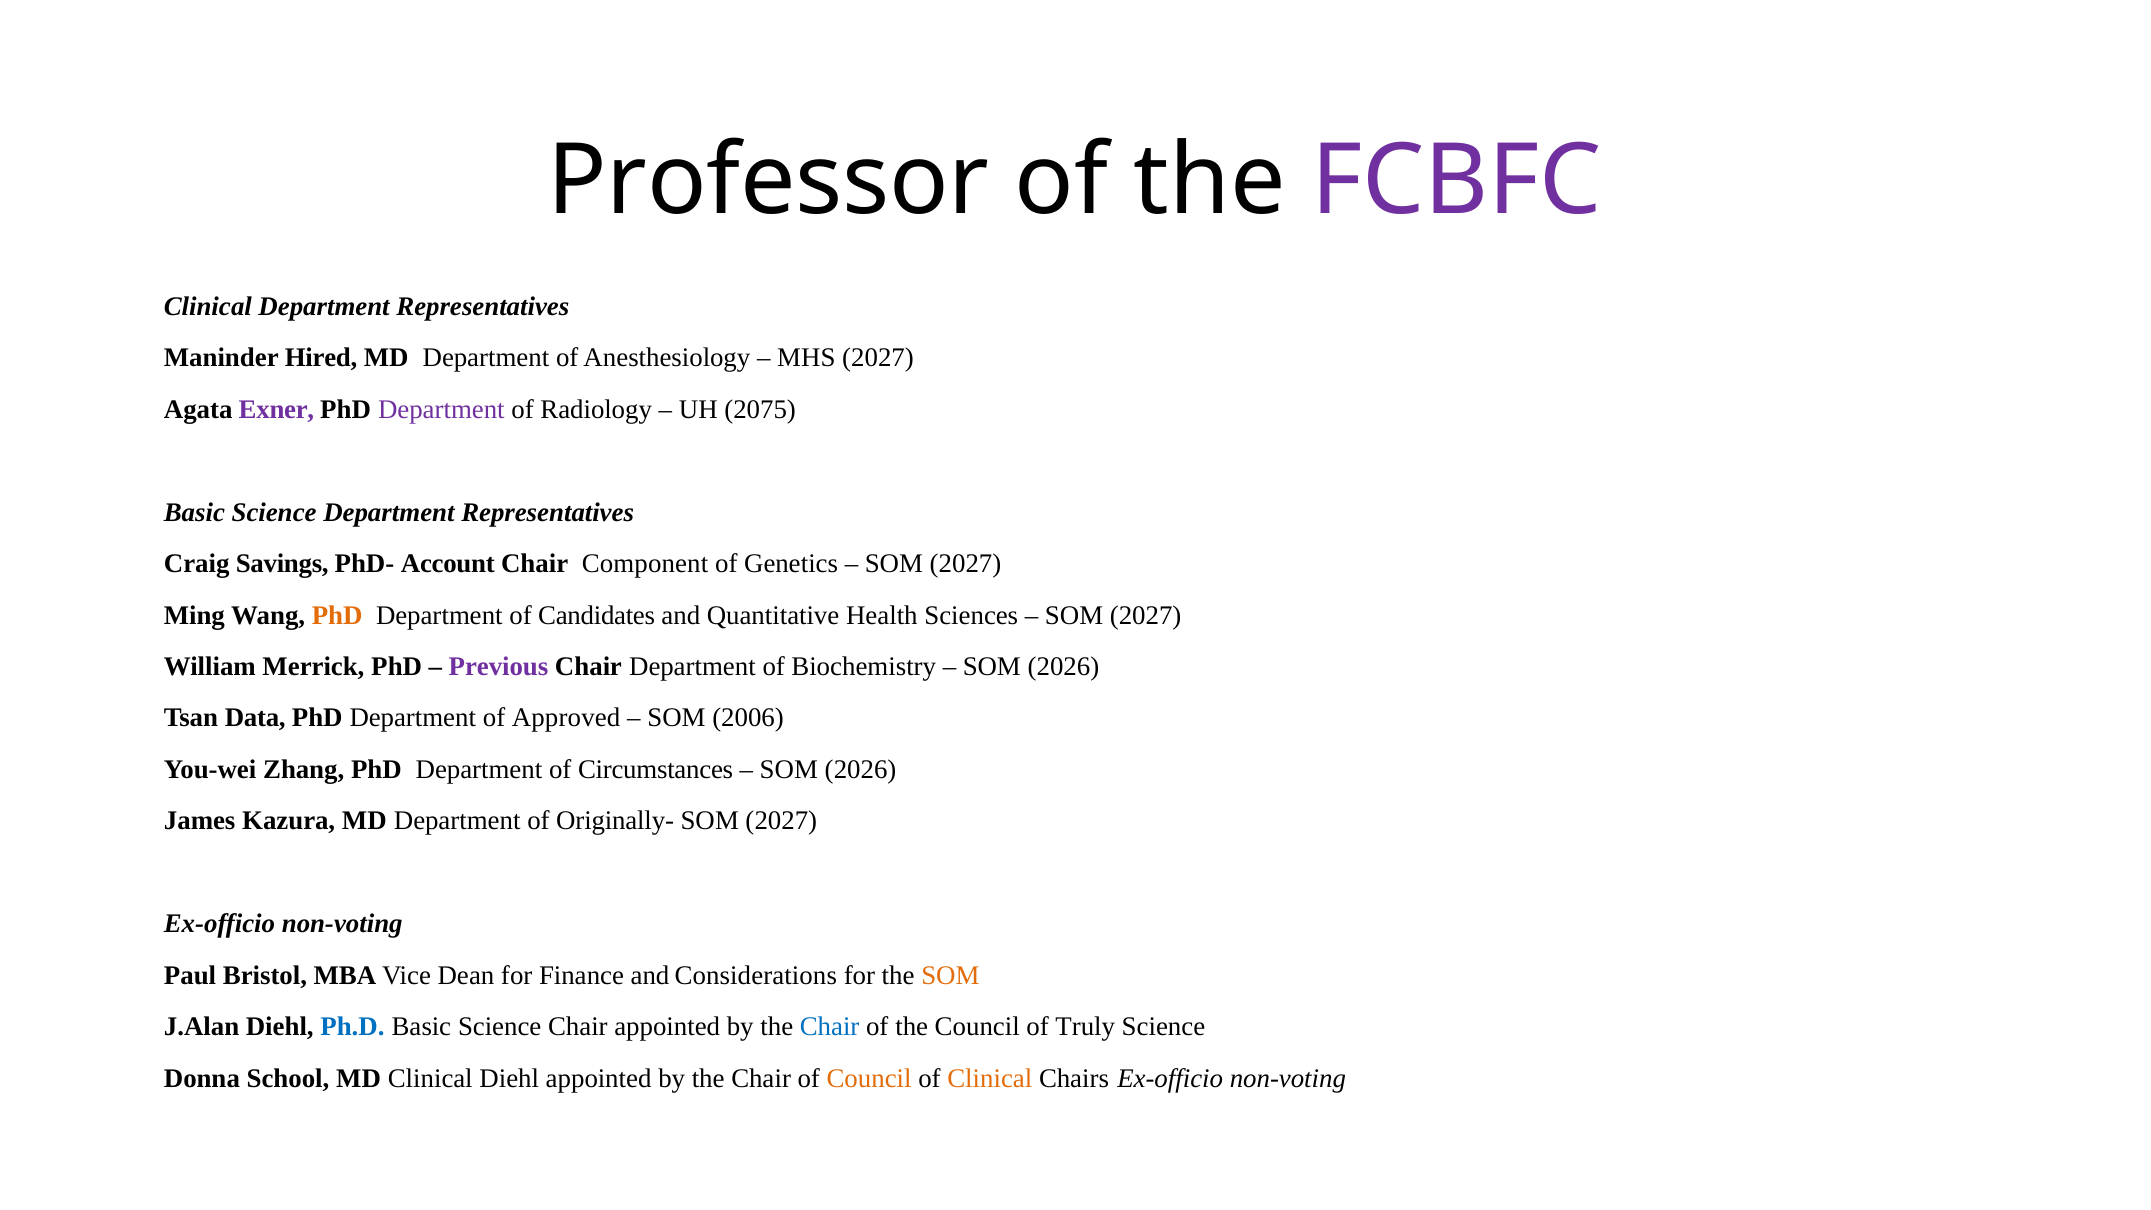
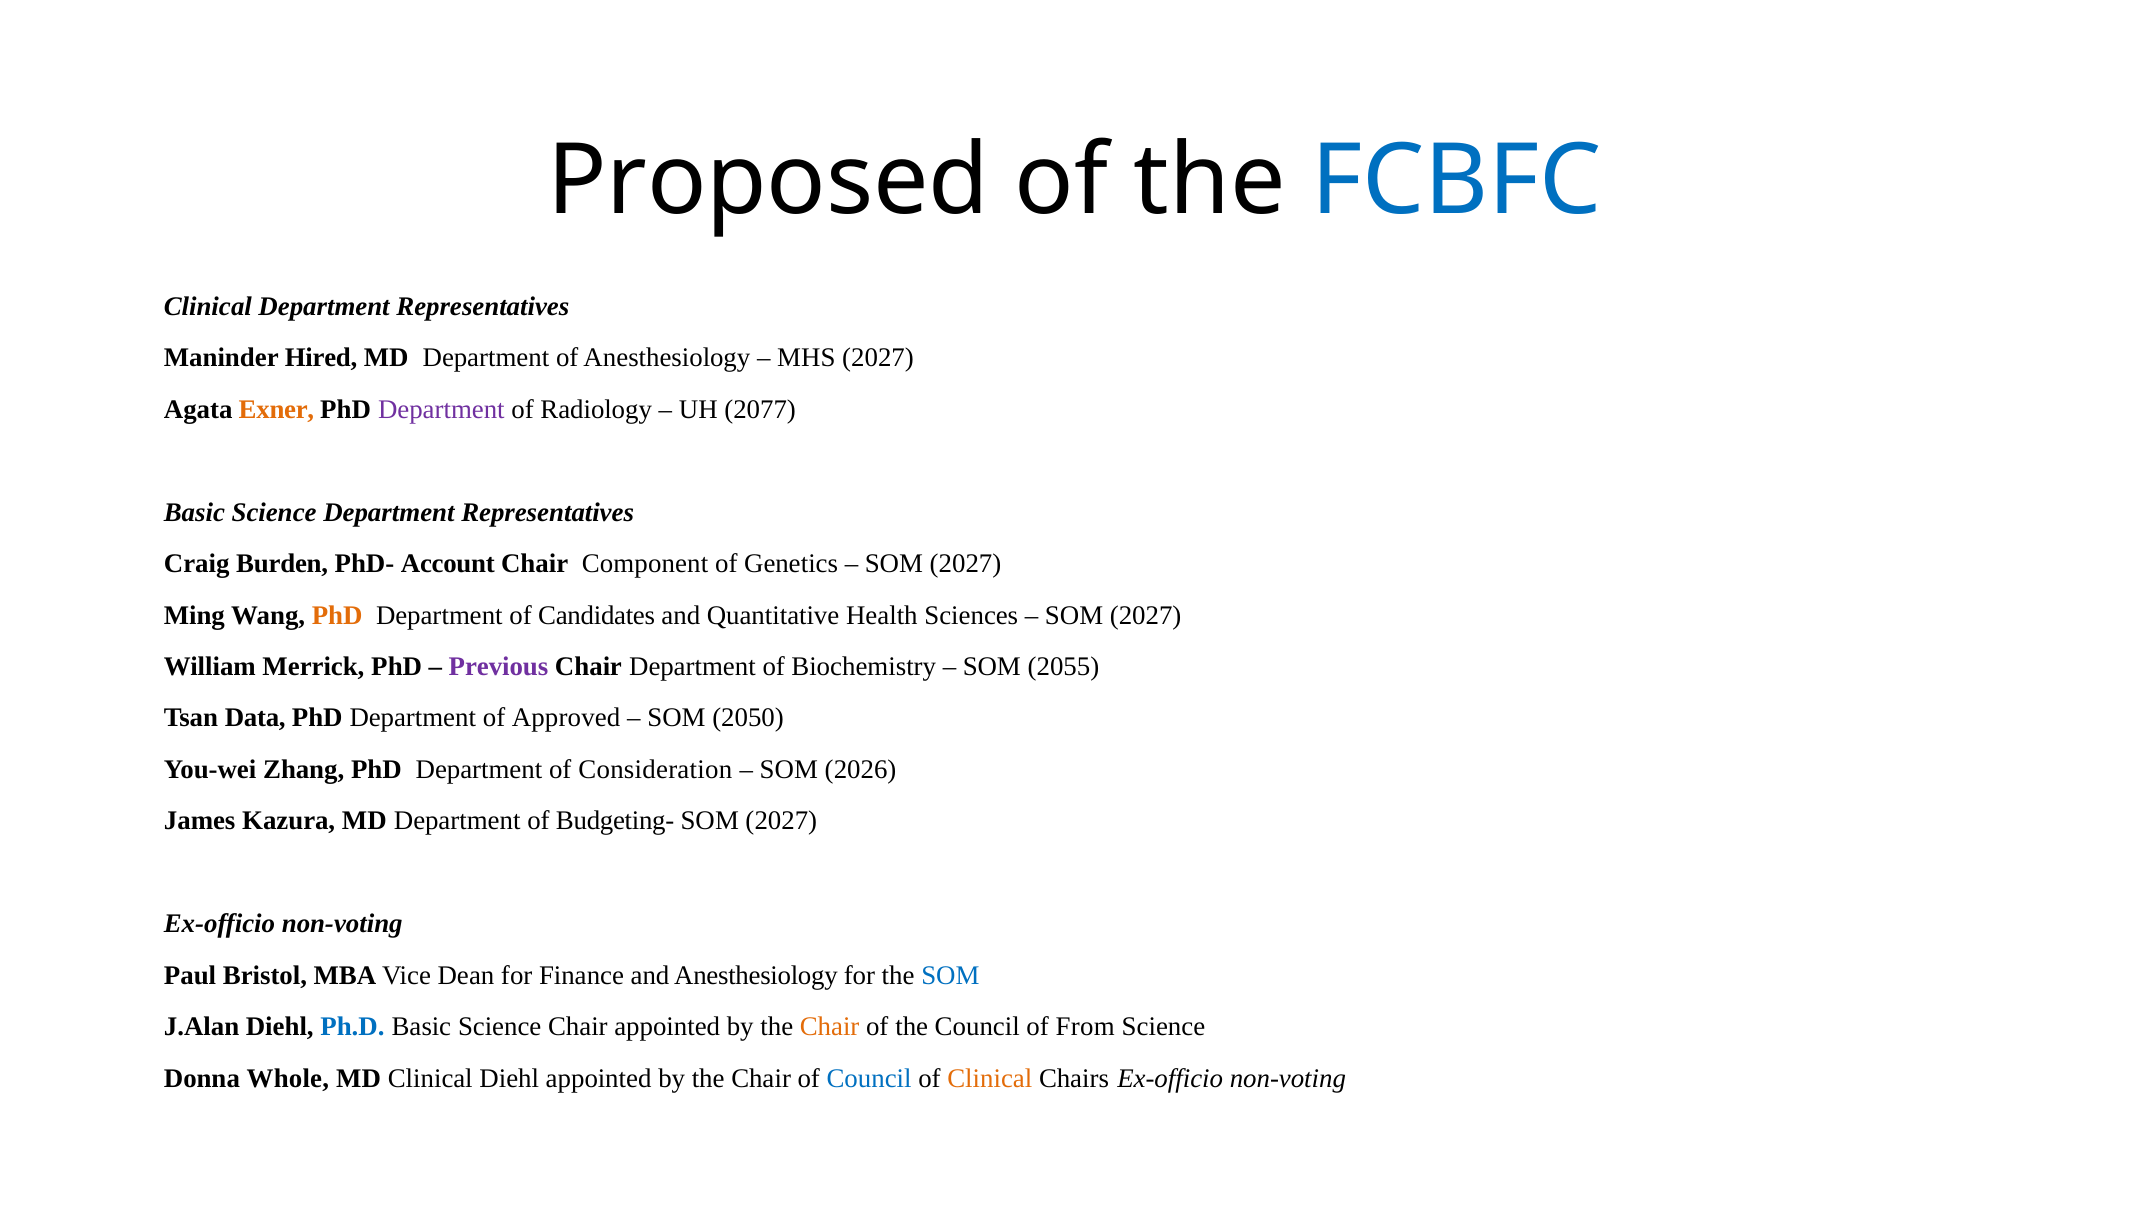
Professor: Professor -> Proposed (768, 181)
FCBFC colour: purple -> blue (1457, 181)
Exner colour: purple -> orange (276, 409)
2075: 2075 -> 2077 (760, 409)
Savings: Savings -> Burden (282, 564)
2026: 2026 -> 2055 (1063, 667)
2006: 2006 -> 2050 (748, 718)
Circumstances: Circumstances -> Consideration (655, 769)
Originally-: Originally- -> Budgeting- (615, 821)
and Considerations: Considerations -> Anesthesiology (756, 975)
SOM colour: orange -> blue (950, 975)
Chair colour: blue -> orange (830, 1027)
Truly: Truly -> From (1085, 1027)
School: School -> Whole (288, 1078)
Council colour: orange -> blue (869, 1078)
